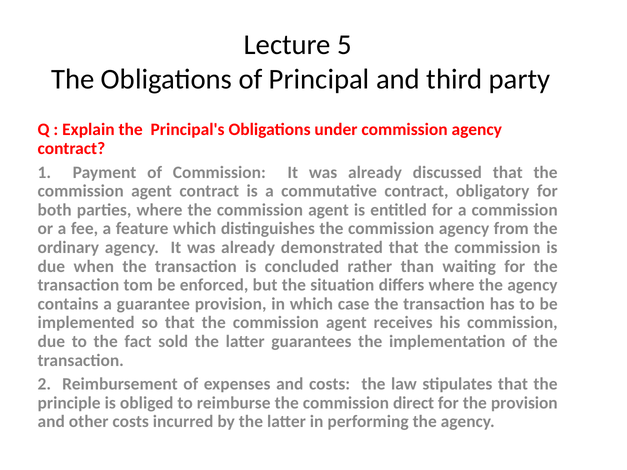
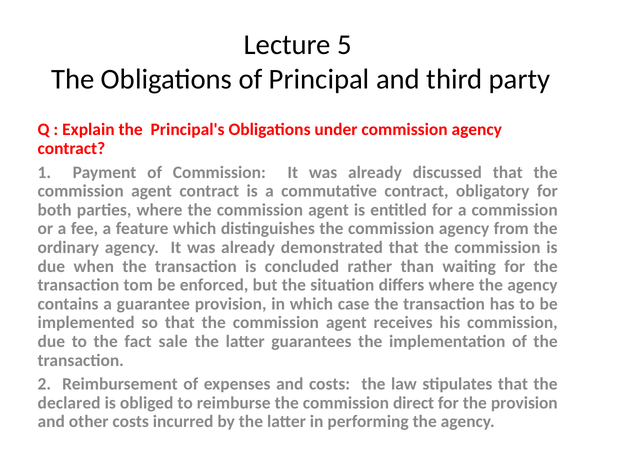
sold: sold -> sale (173, 342)
principle: principle -> declared (69, 403)
